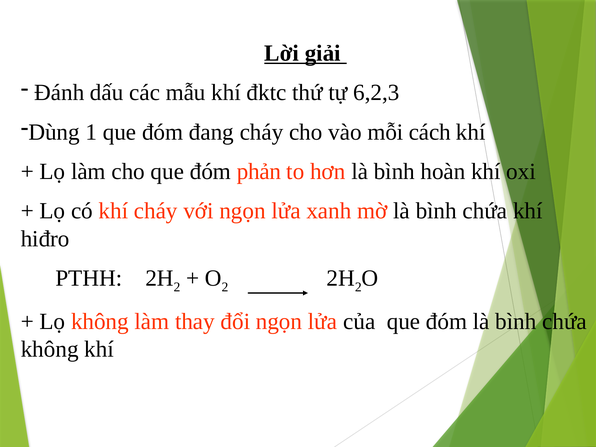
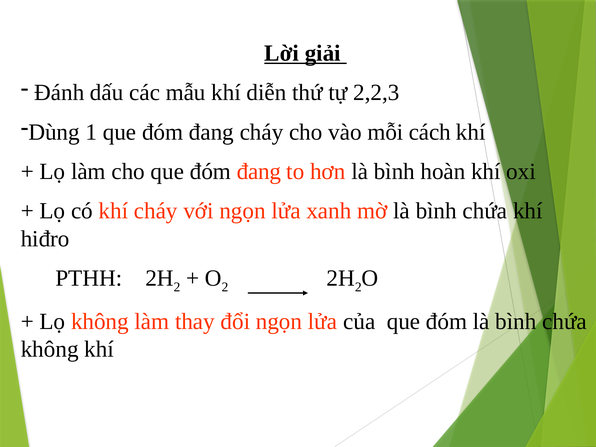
đktc: đktc -> diễn (267, 93)
6,2,3: 6,2,3 -> 2,2,3 (376, 93)
cho que đóm phản: phản -> đang (259, 172)
